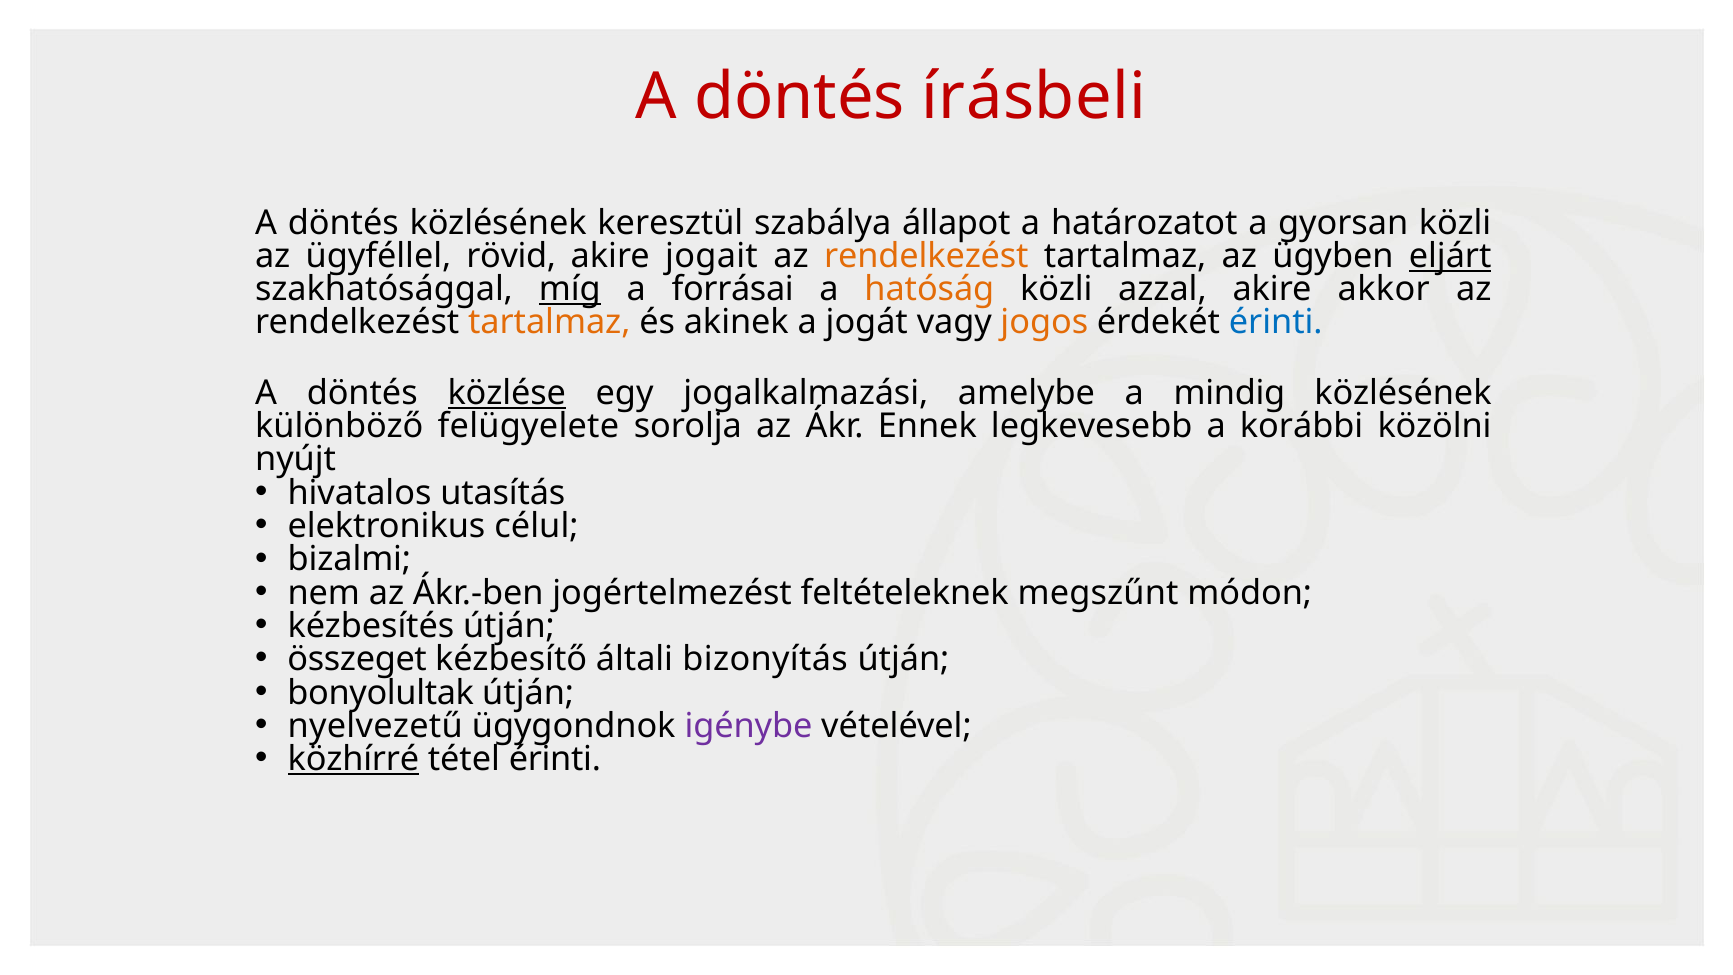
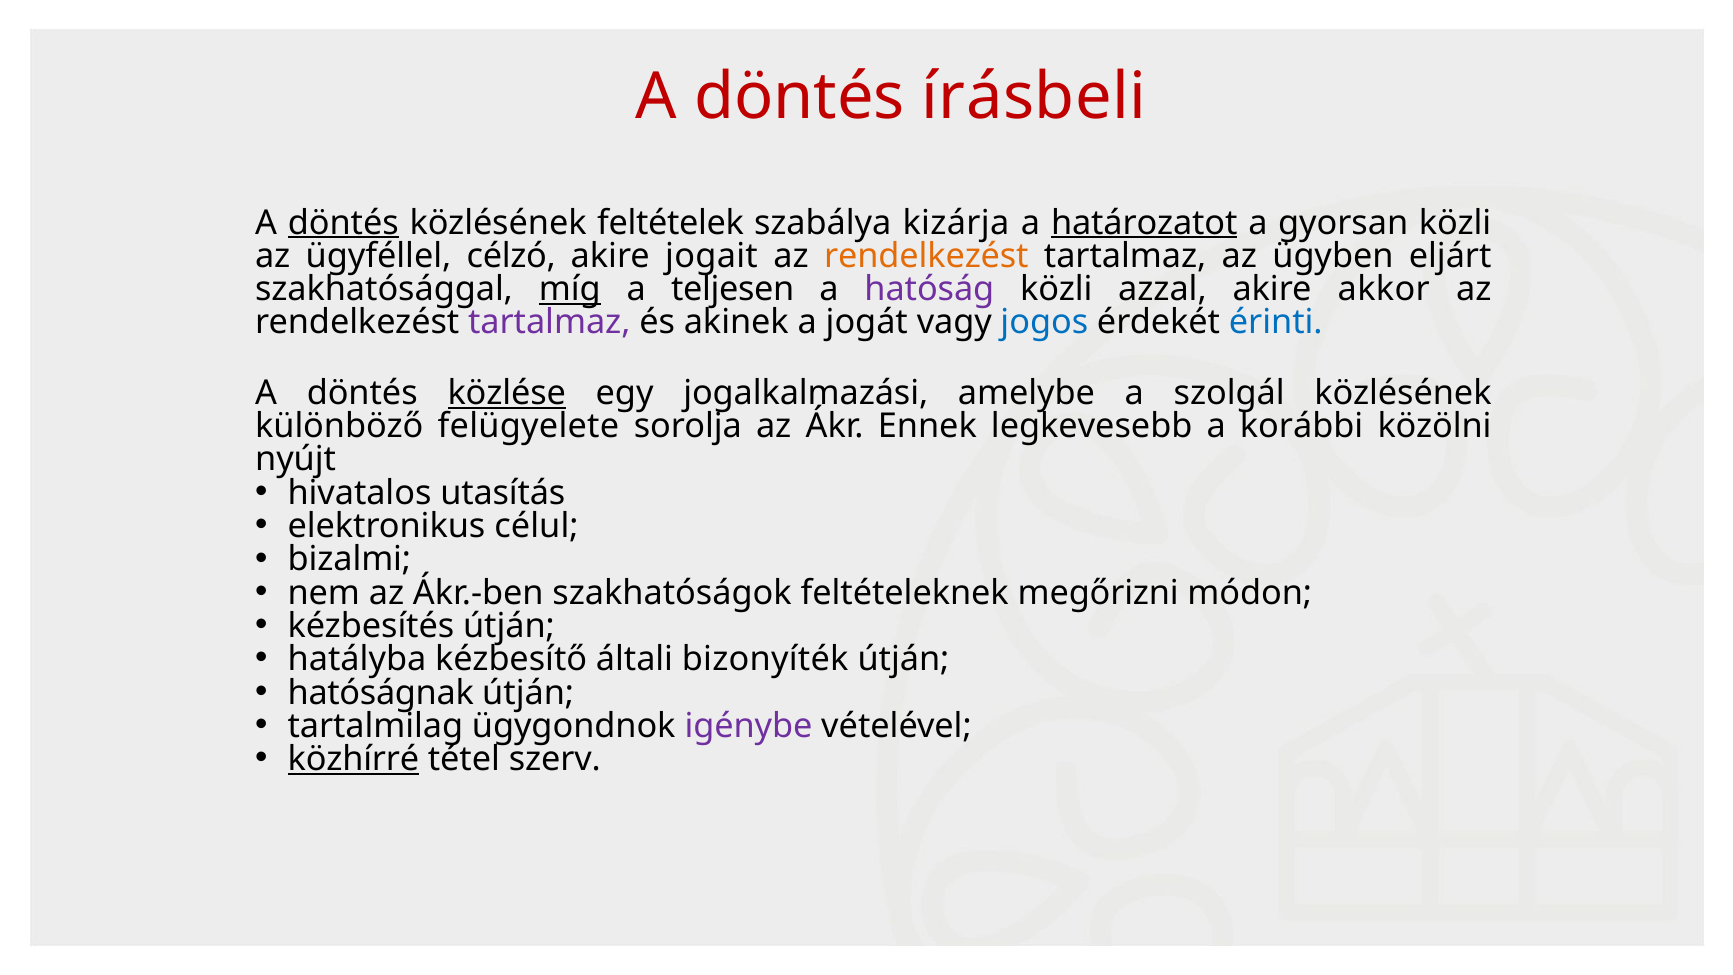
döntés underline: none -> present (343, 223)
keresztül: keresztül -> feltételek (671, 223)
állapot: állapot -> kizárja (956, 223)
határozatot underline: none -> present (1144, 223)
rövid: rövid -> célzó (511, 256)
eljárt underline: present -> none (1450, 256)
forrásai: forrásai -> teljesen (733, 289)
hatóság colour: orange -> purple (929, 289)
tartalmaz colour: orange -> purple (549, 323)
jogos colour: orange -> blue (1044, 323)
mindig: mindig -> szolgál (1229, 393)
jogértelmezést: jogértelmezést -> szakhatóságok (672, 593)
megszűnt: megszűnt -> megőrizni (1098, 593)
összeget: összeget -> hatályba (357, 659)
bizonyítás: bizonyítás -> bizonyíték (765, 659)
bonyolultak: bonyolultak -> hatóságnak (381, 693)
nyelvezetű: nyelvezetű -> tartalmilag (375, 726)
tétel érinti: érinti -> szerv (555, 759)
